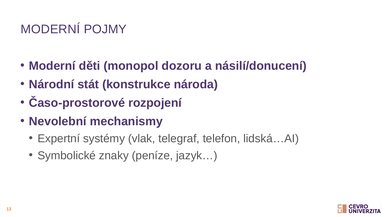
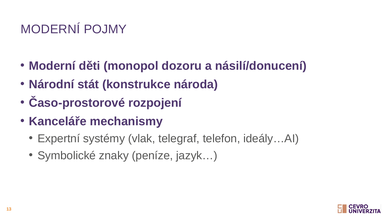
Nevolební: Nevolební -> Kanceláře (58, 121)
lidská…AI: lidská…AI -> ideály…AI (271, 138)
